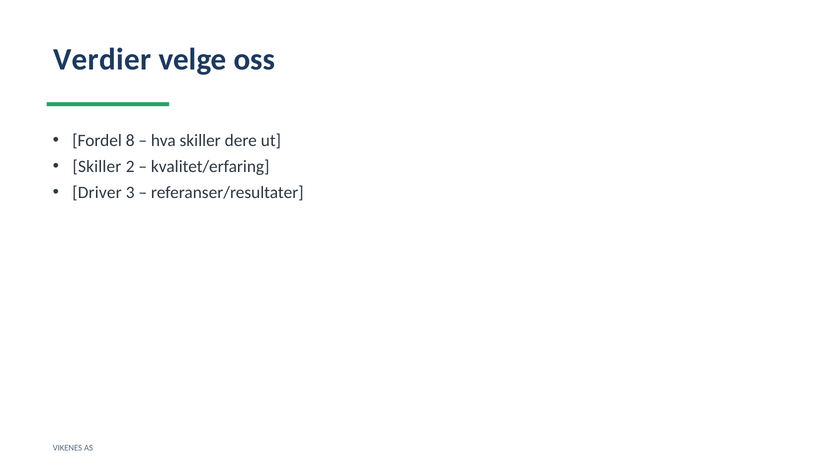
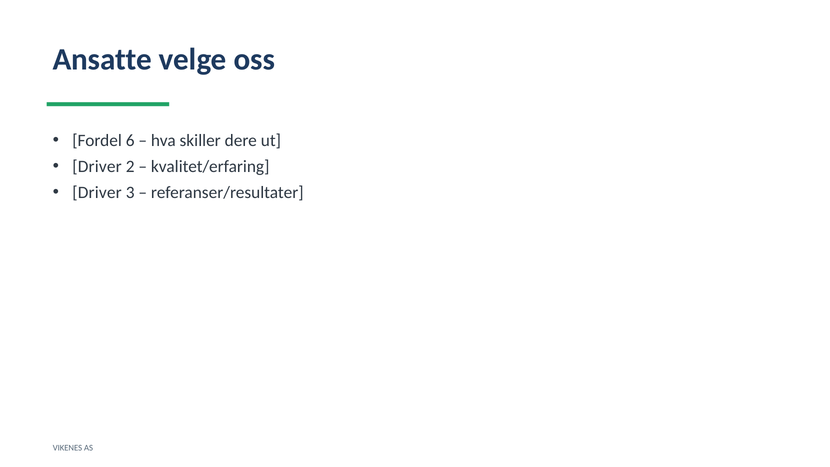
Verdier: Verdier -> Ansatte (102, 59)
8: 8 -> 6 (130, 141)
Skiller: Skiller -> Driver (97, 167)
